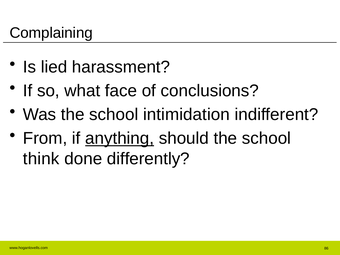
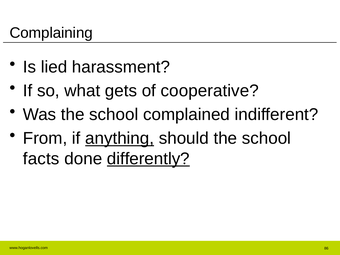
face: face -> gets (121, 91)
conclusions: conclusions -> cooperative (210, 91)
intimidation: intimidation -> complained (187, 115)
think: think -> facts (41, 159)
differently underline: none -> present (148, 159)
